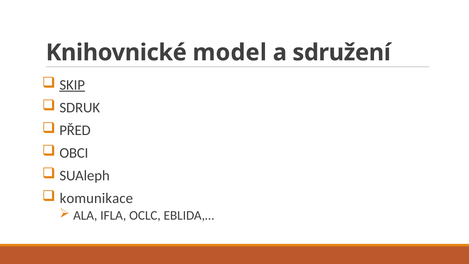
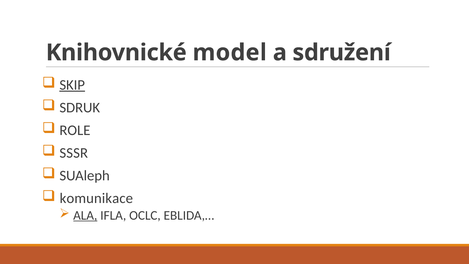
PŘED: PŘED -> ROLE (75, 130)
OBCI: OBCI -> SSSR (74, 153)
ALA underline: none -> present (85, 215)
